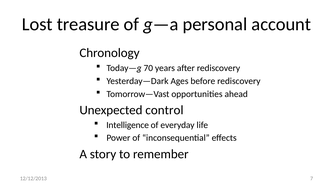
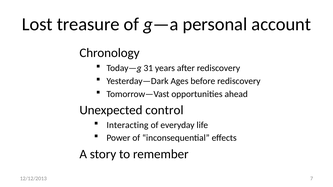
70: 70 -> 31 (148, 68)
Intelligence: Intelligence -> Interacting (128, 125)
